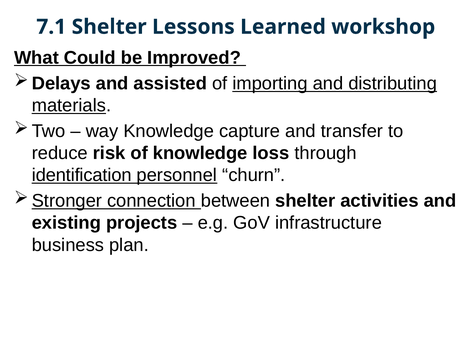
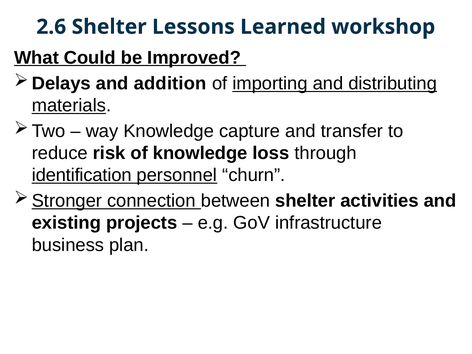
7.1: 7.1 -> 2.6 (51, 27)
assisted: assisted -> addition (170, 83)
